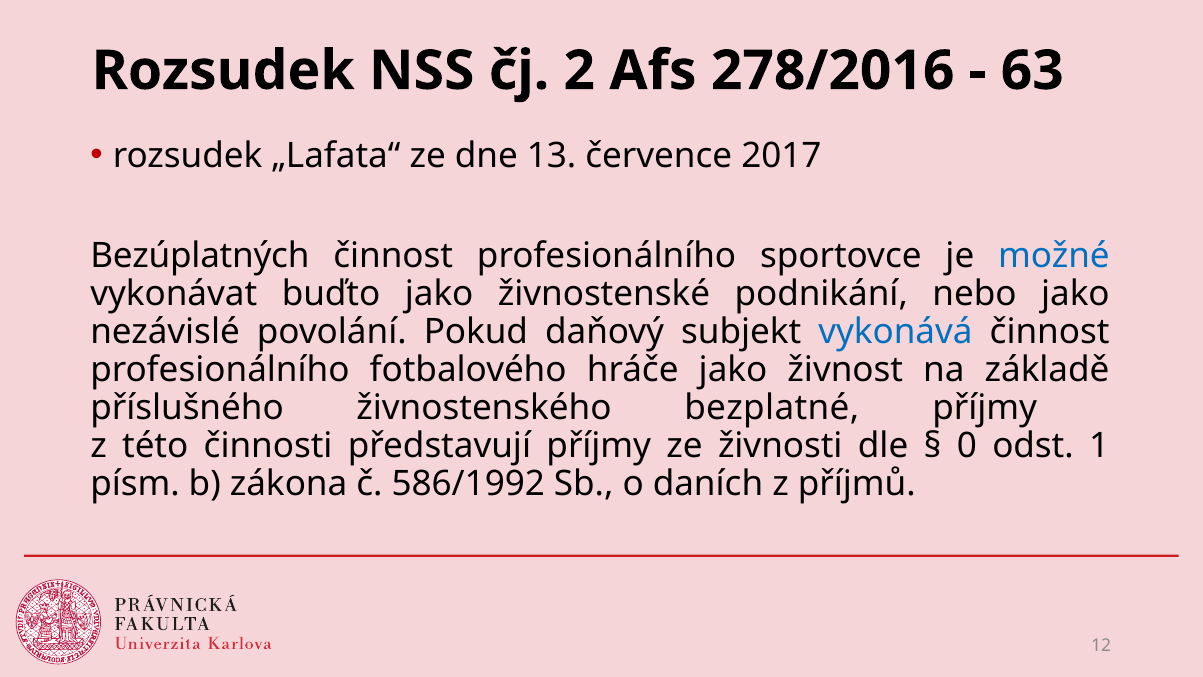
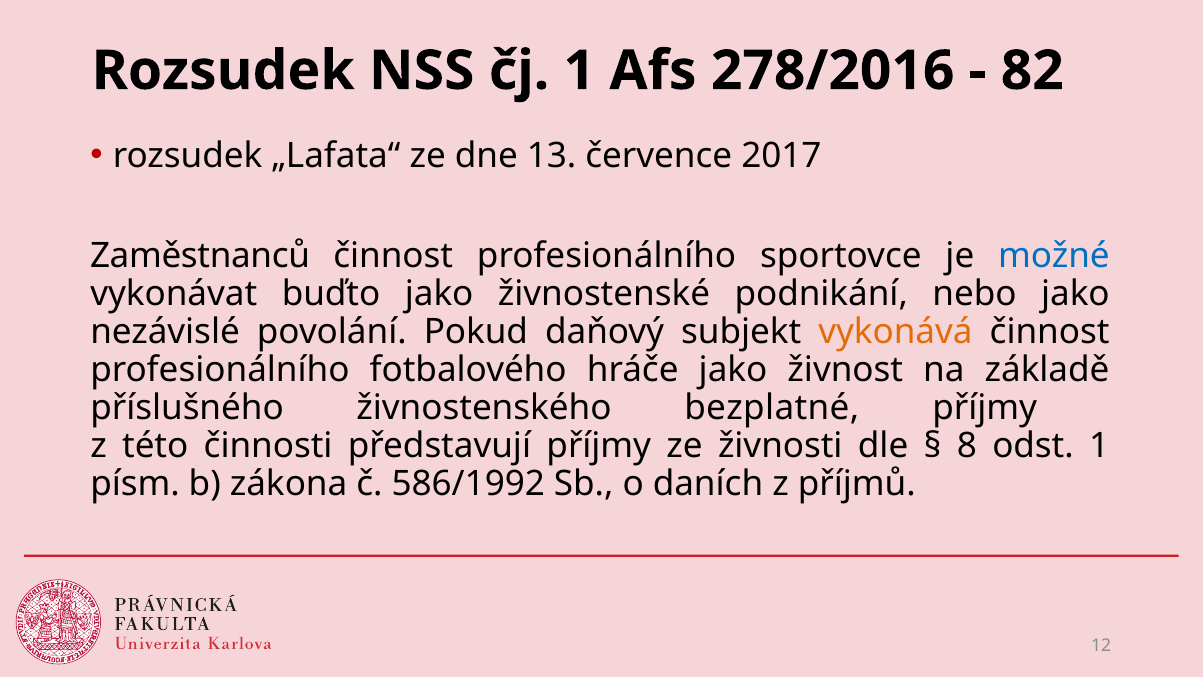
čj 2: 2 -> 1 (579, 71)
63: 63 -> 82 (1032, 71)
Bezúplatných: Bezúplatných -> Zaměstnanců (200, 256)
vykonává colour: blue -> orange (895, 332)
0: 0 -> 8 (967, 445)
